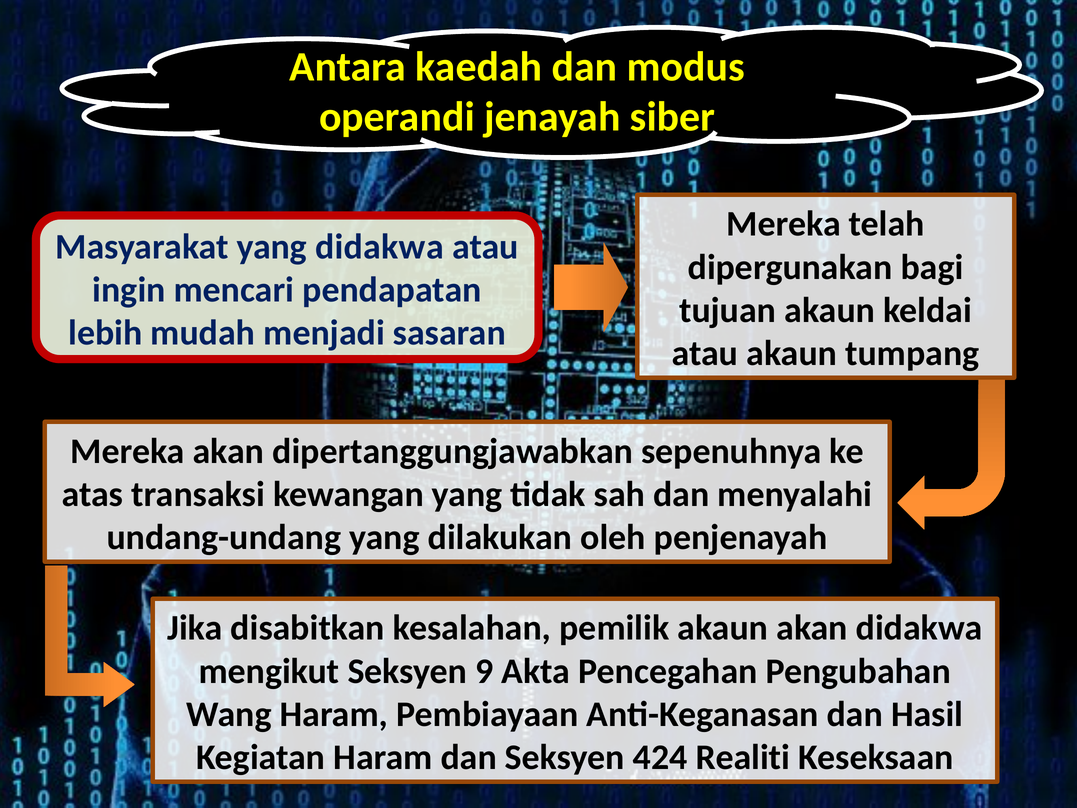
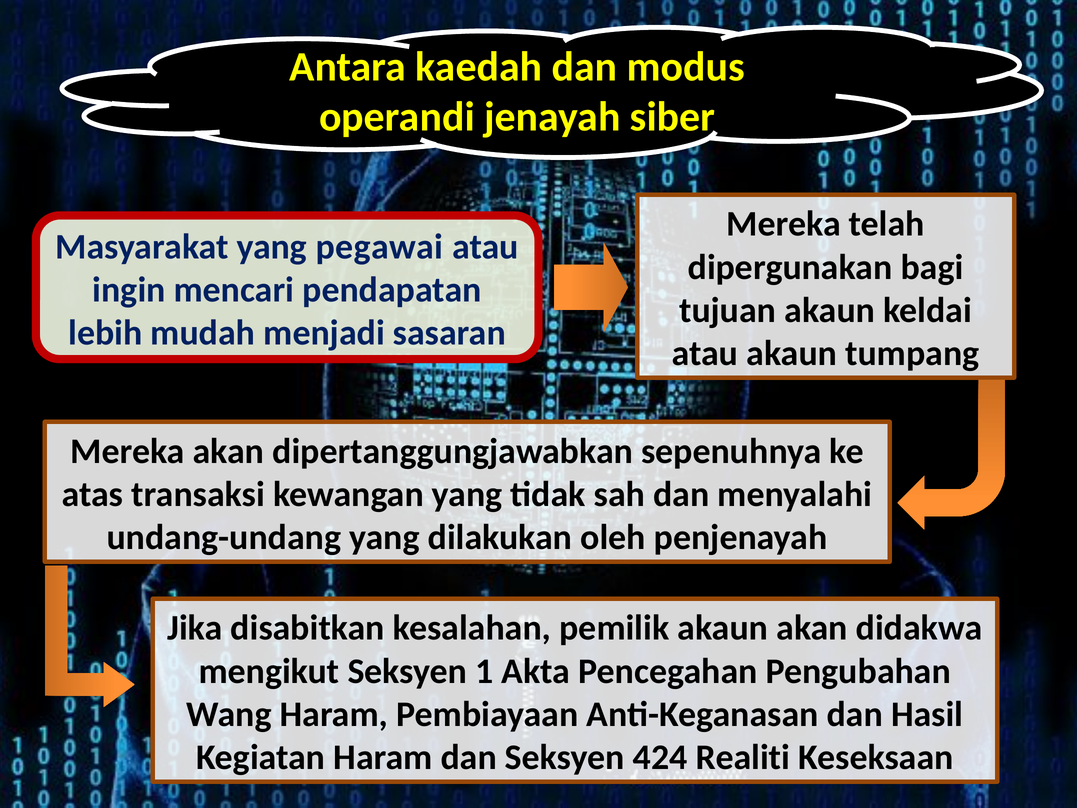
yang didakwa: didakwa -> pegawai (379, 247)
9: 9 -> 1 (484, 671)
